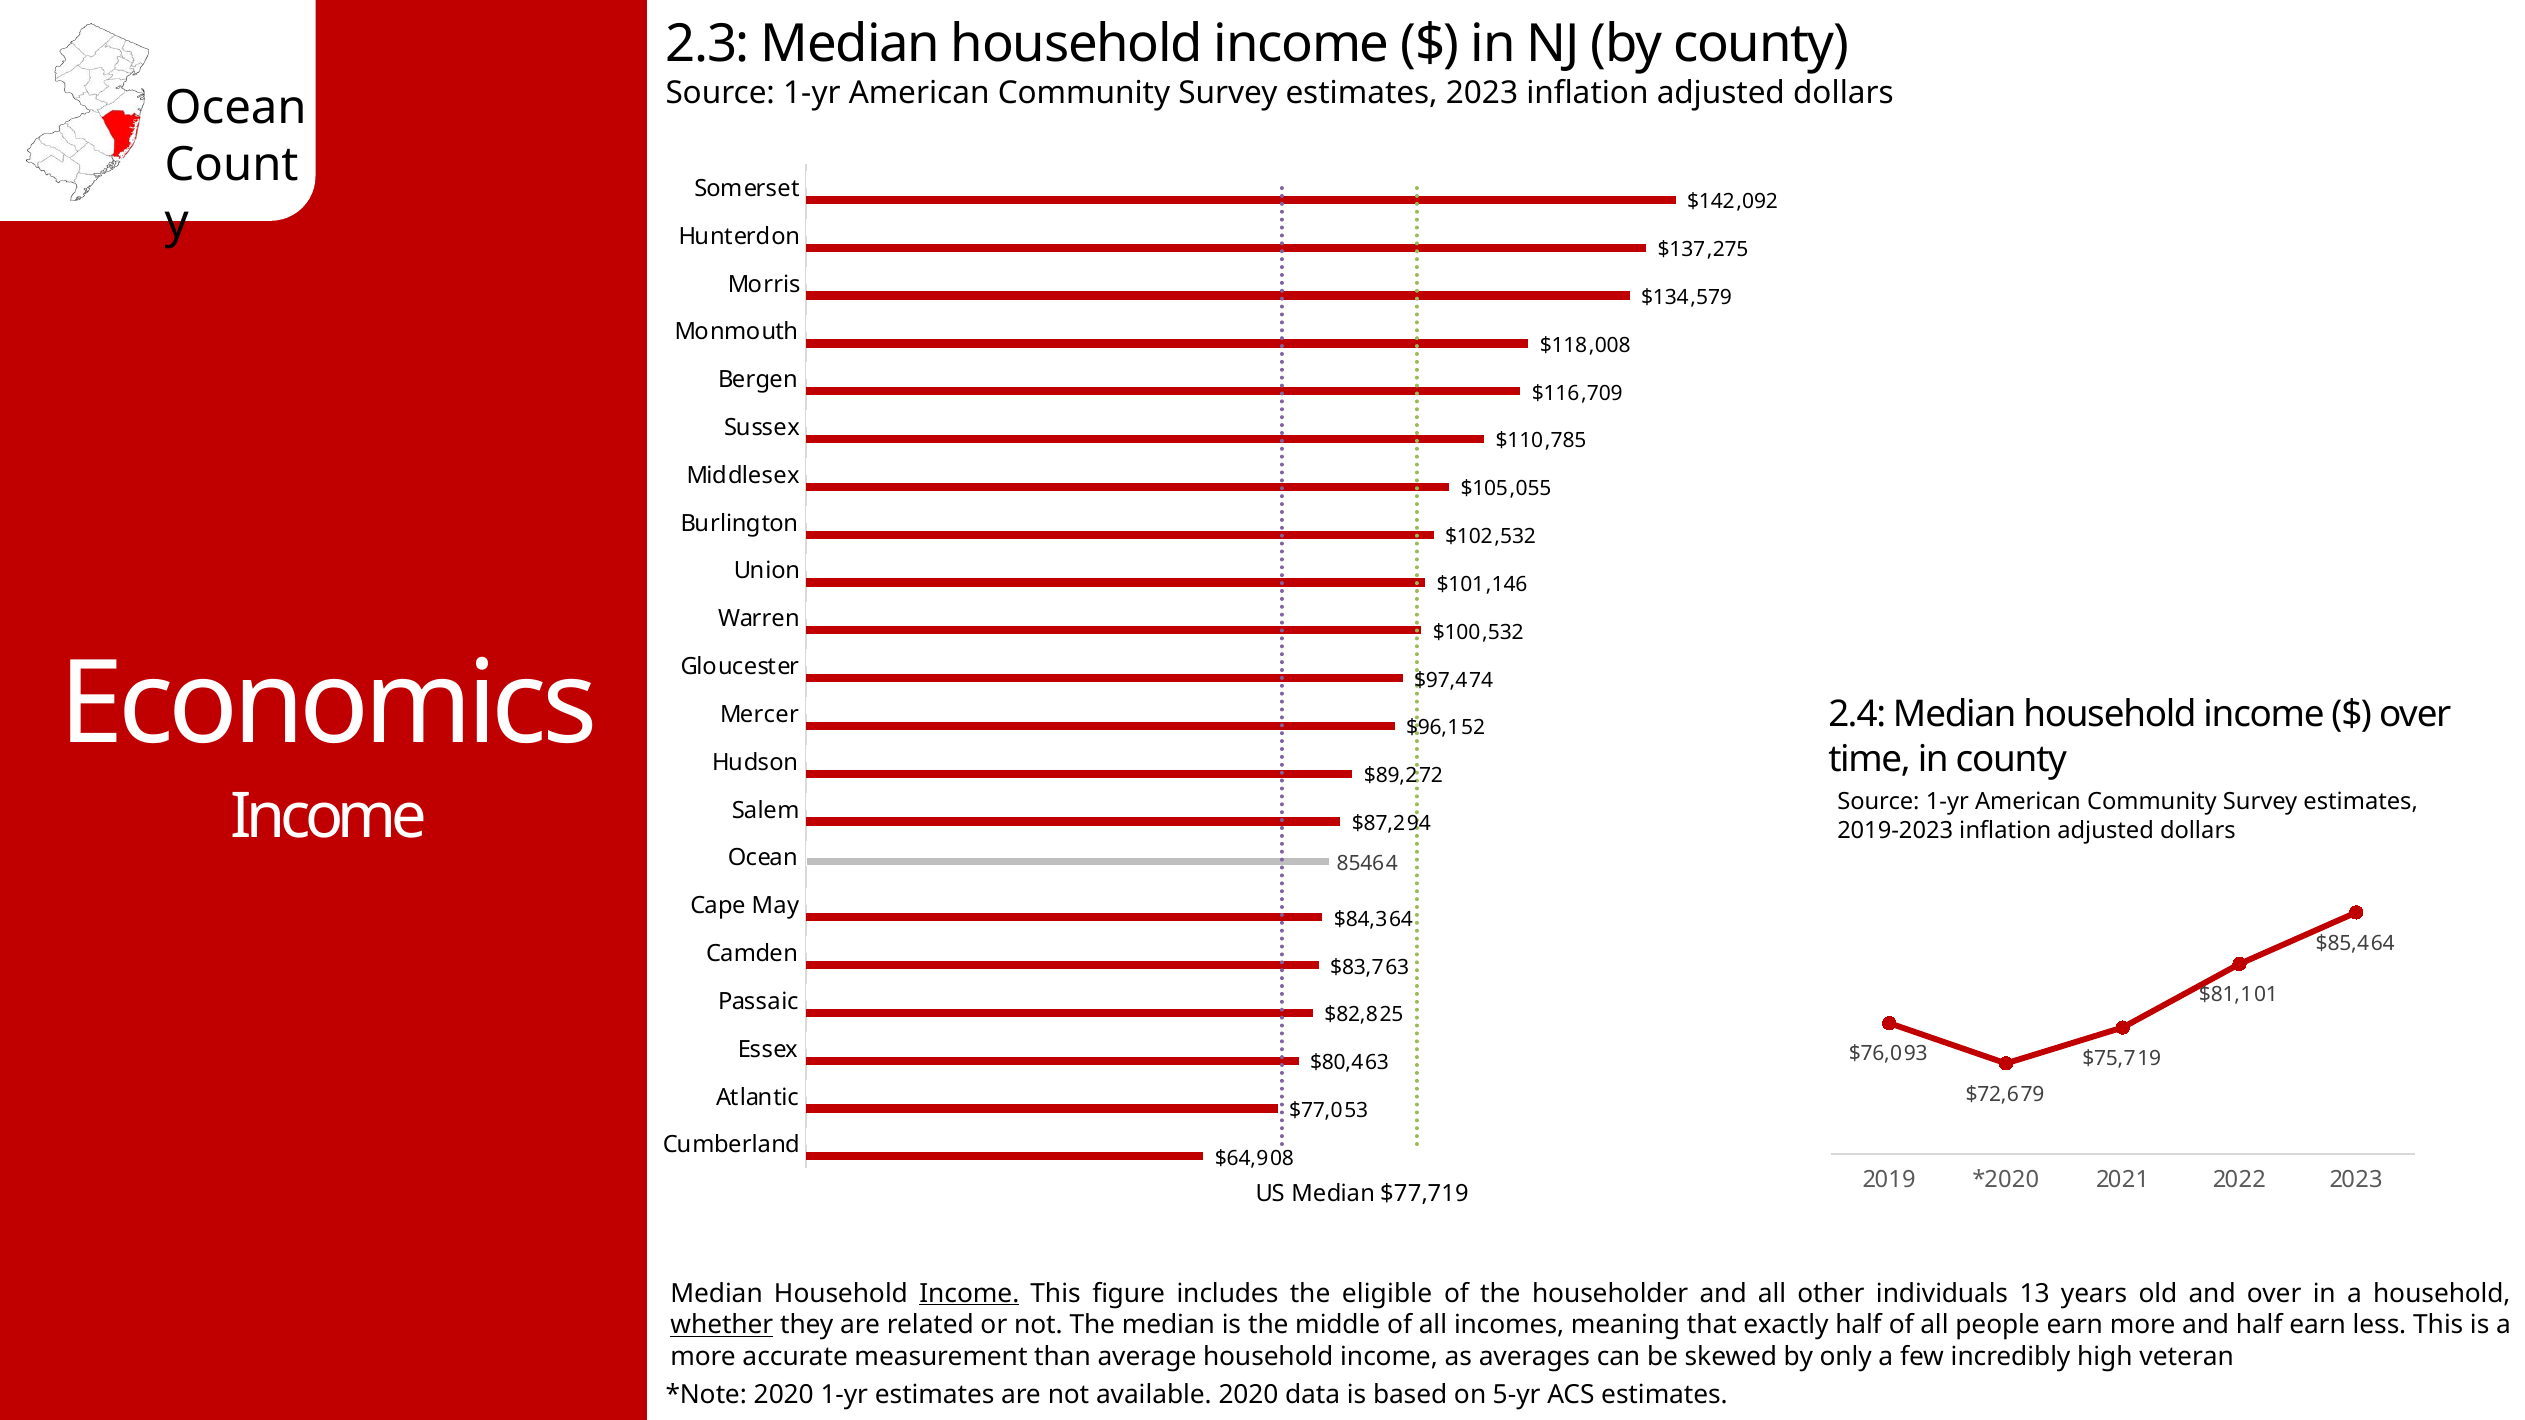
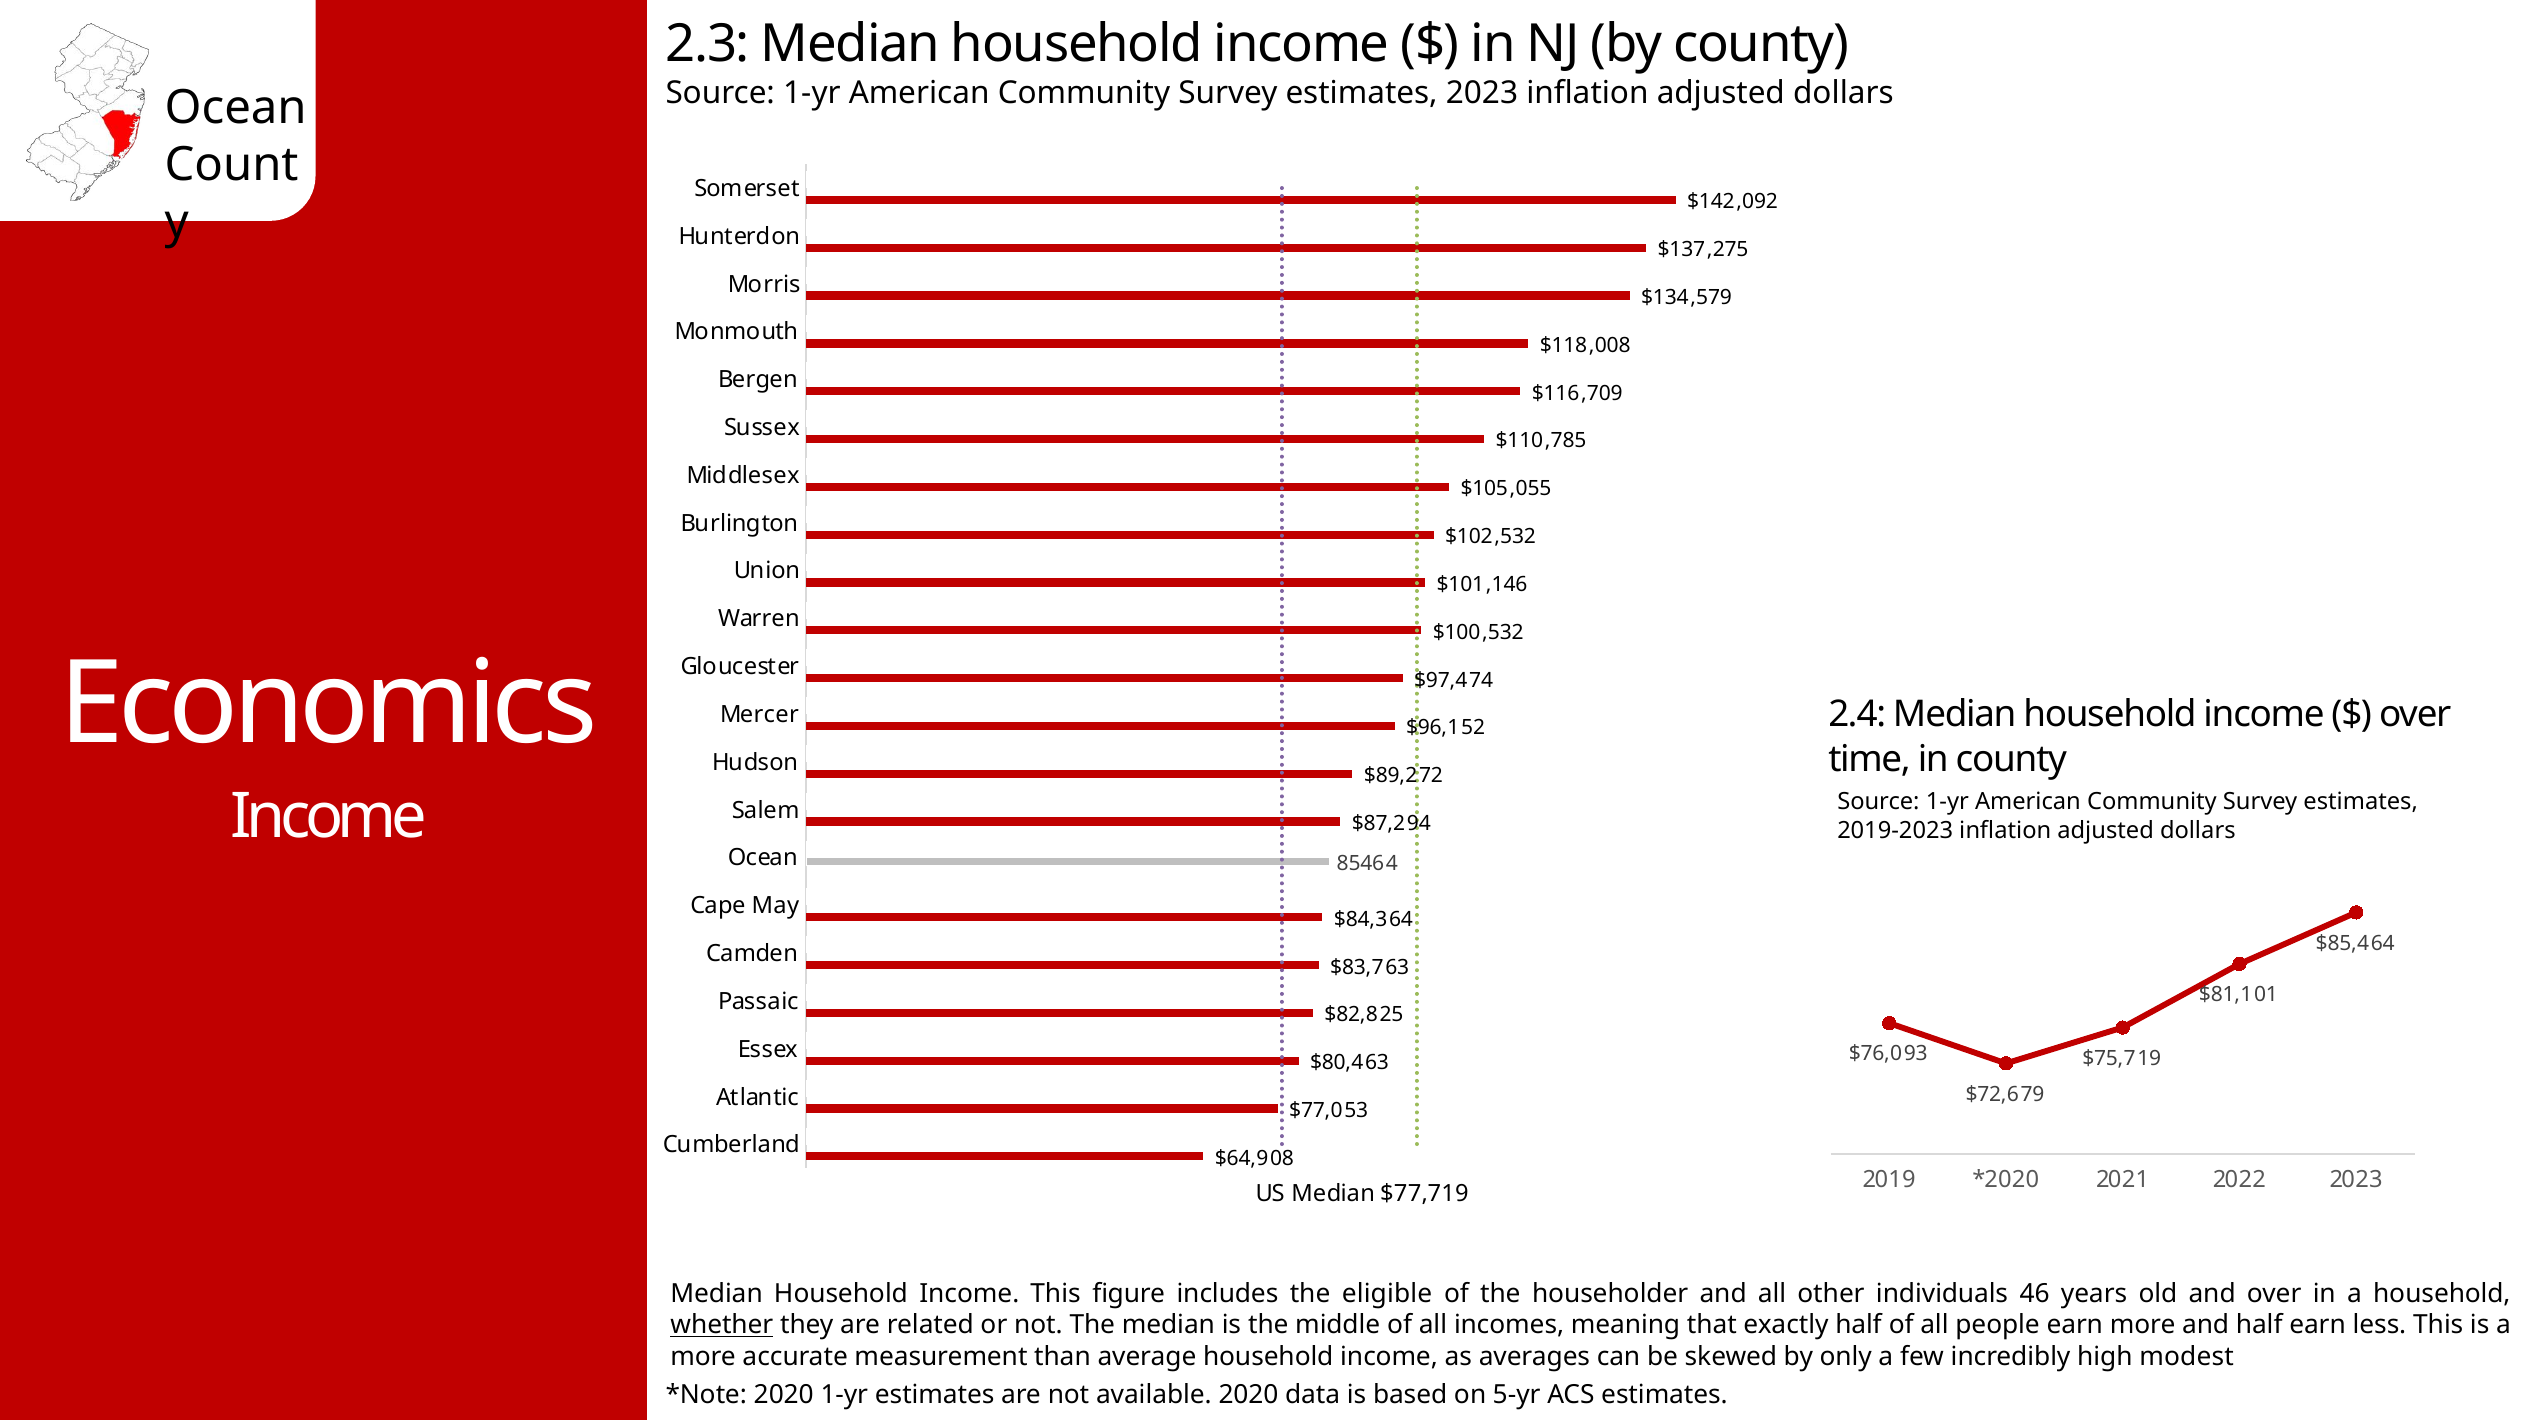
Income underline: present -> none (969, 1294)
13: 13 -> 46 (2035, 1294)
veteran: veteran -> modest (2187, 1357)
